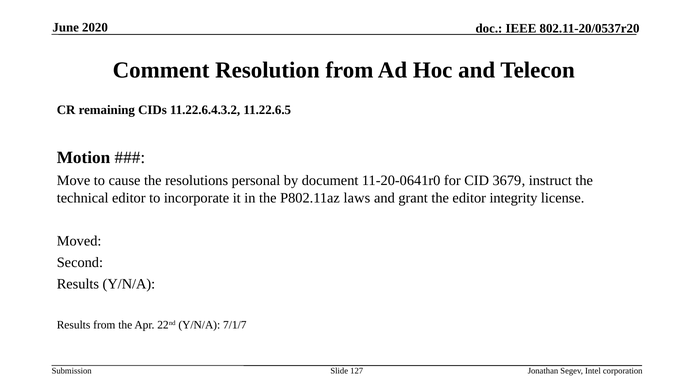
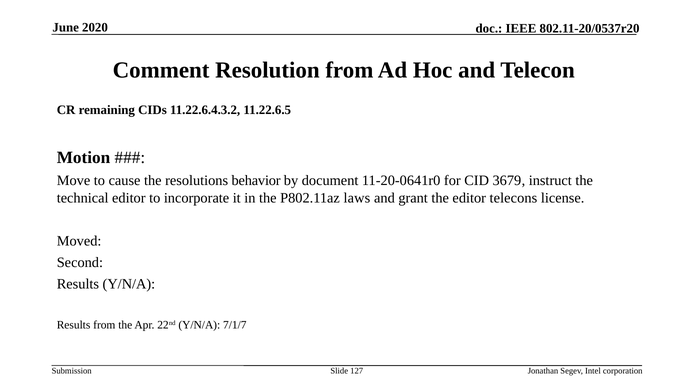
personal: personal -> behavior (256, 181)
integrity: integrity -> telecons (513, 198)
